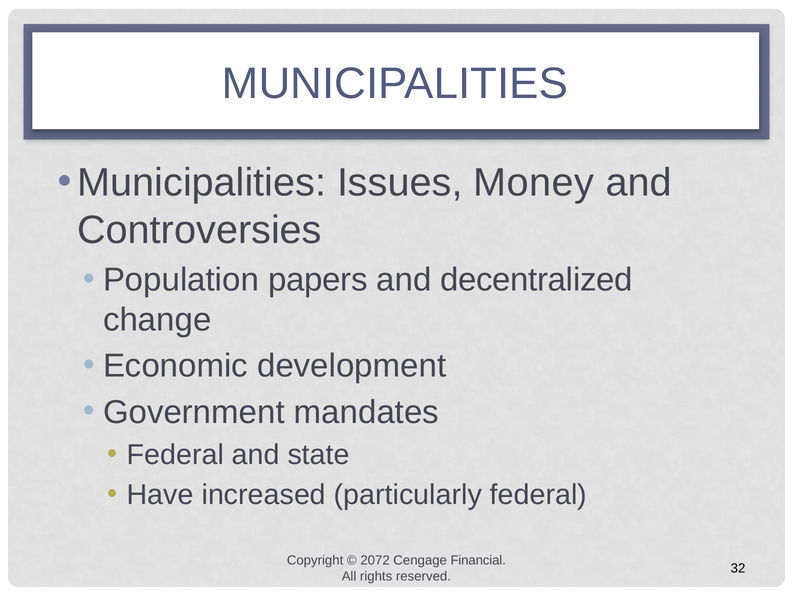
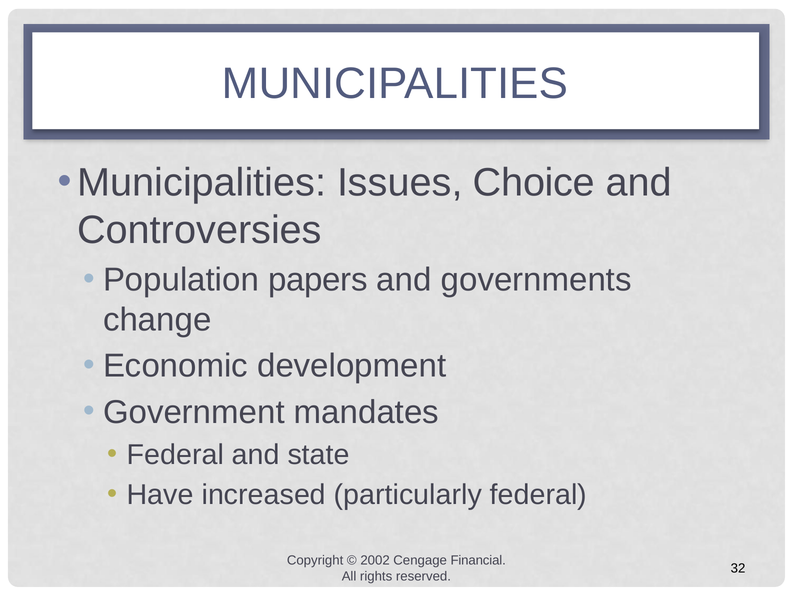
Money: Money -> Choice (534, 183)
decentralized: decentralized -> governments (536, 280)
2072: 2072 -> 2002 (375, 560)
